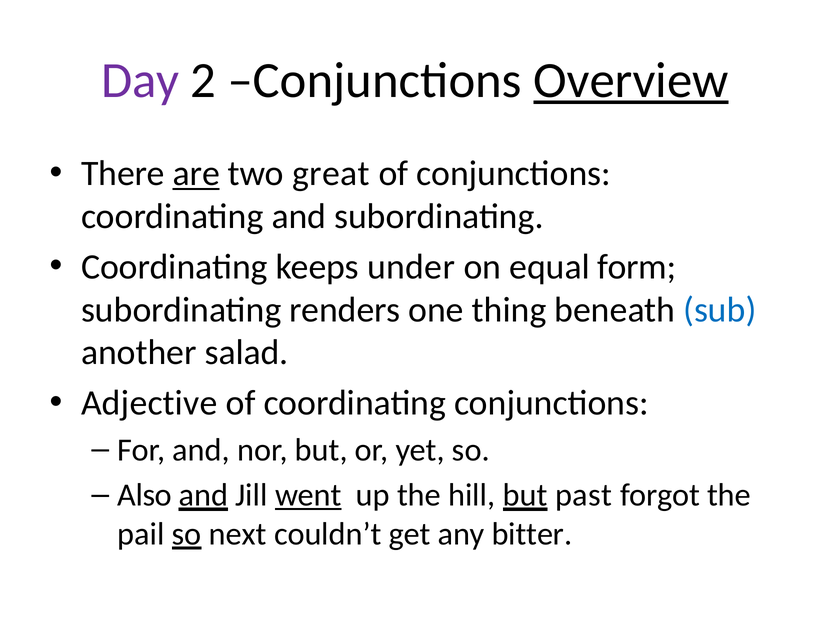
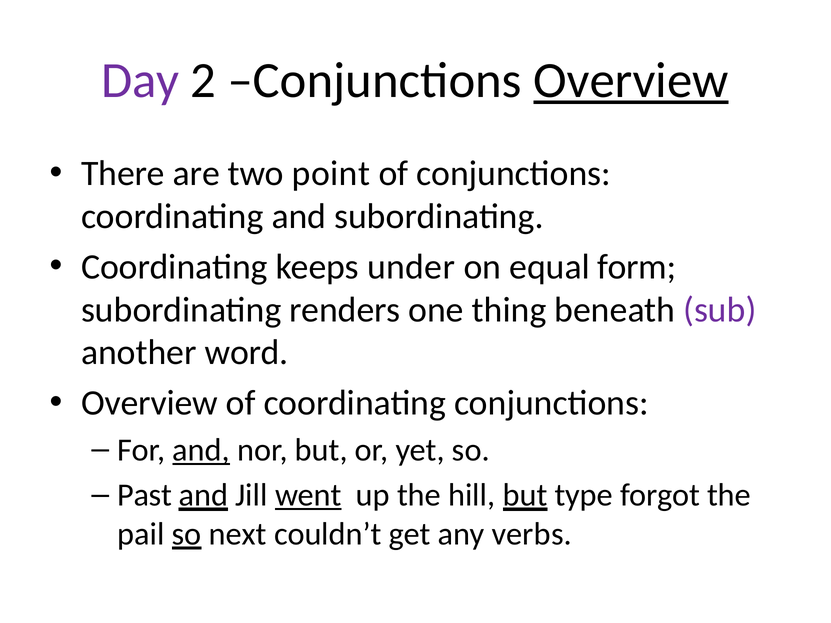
are underline: present -> none (196, 174)
great: great -> point (331, 174)
sub colour: blue -> purple (720, 310)
salad: salad -> word (247, 353)
Adjective: Adjective -> Overview (149, 403)
and underline: none -> present (201, 450)
Also: Also -> Past (145, 496)
past: past -> type (584, 496)
bitter: bitter -> verbs (532, 534)
